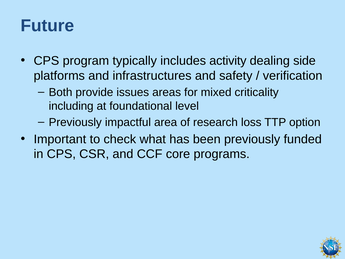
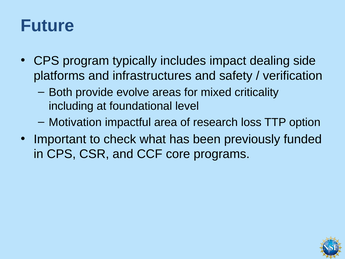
activity: activity -> impact (228, 61)
issues: issues -> evolve (133, 92)
Previously: Previously -> Motivation (75, 122)
